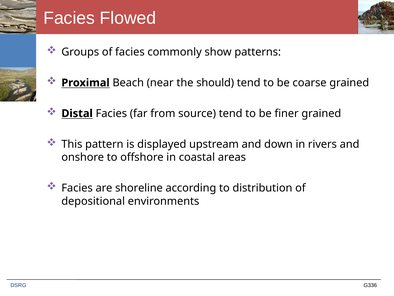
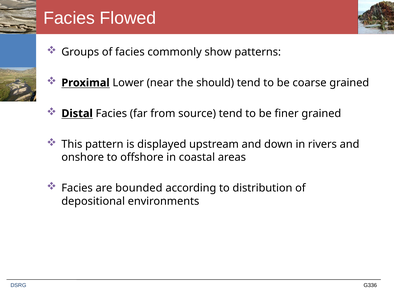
Beach: Beach -> Lower (128, 83)
shoreline: shoreline -> bounded (139, 188)
